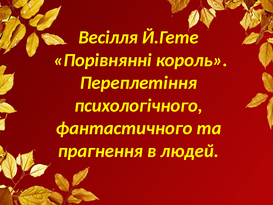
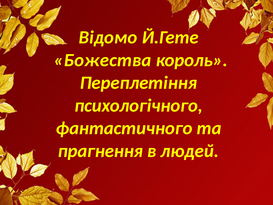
Весілля: Весілля -> Відомо (108, 37)
Порівнянні: Порівнянні -> Божества (103, 60)
